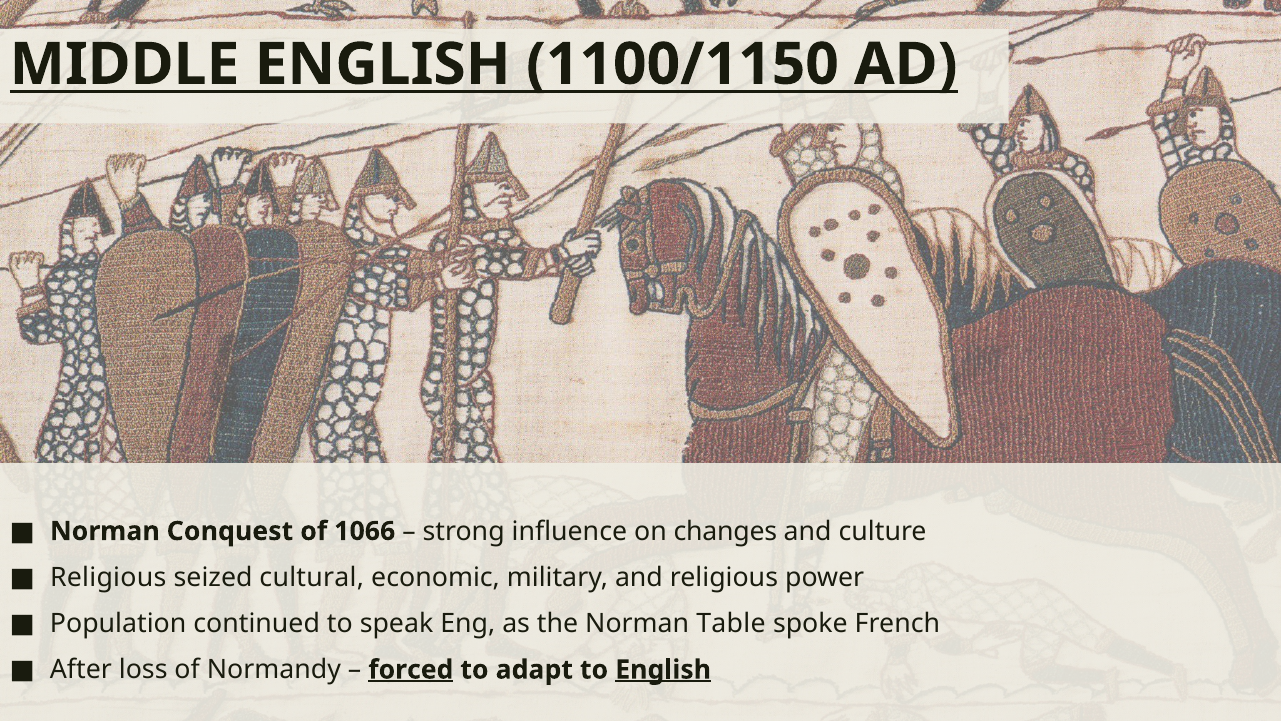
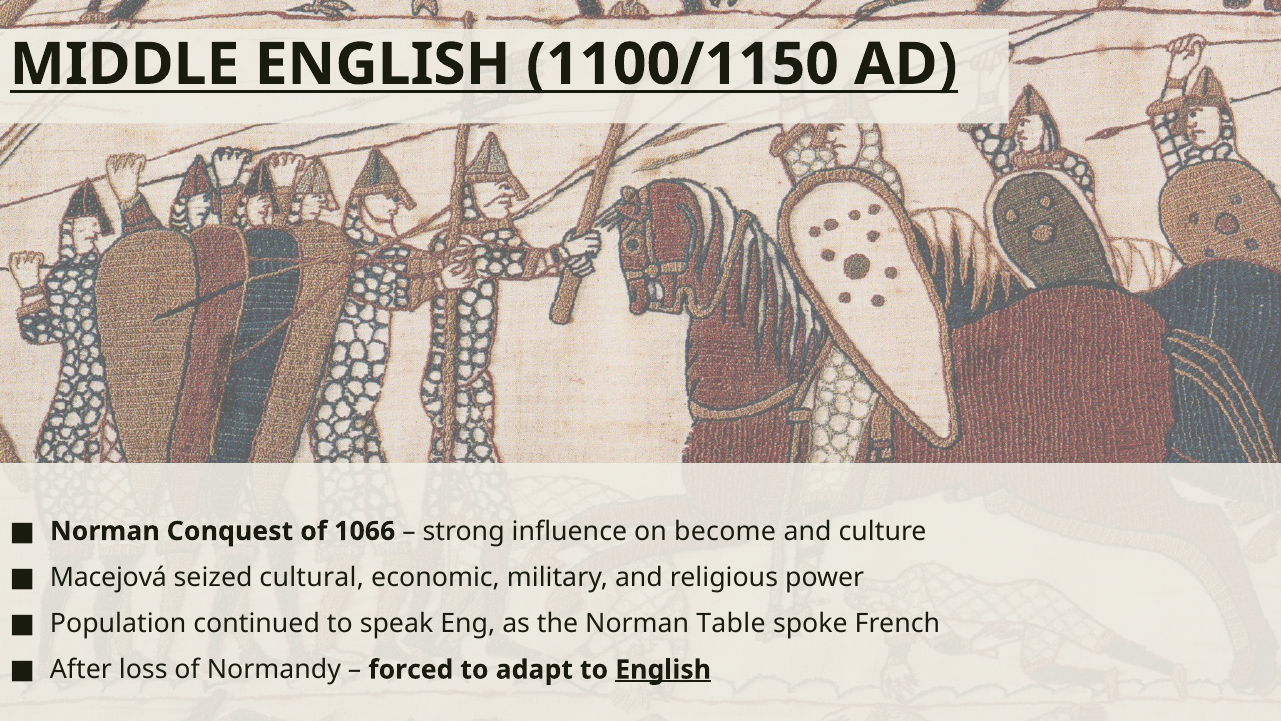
changes: changes -> become (725, 531)
Religious: Religious -> Macejová (108, 577)
forced underline: present -> none (411, 669)
